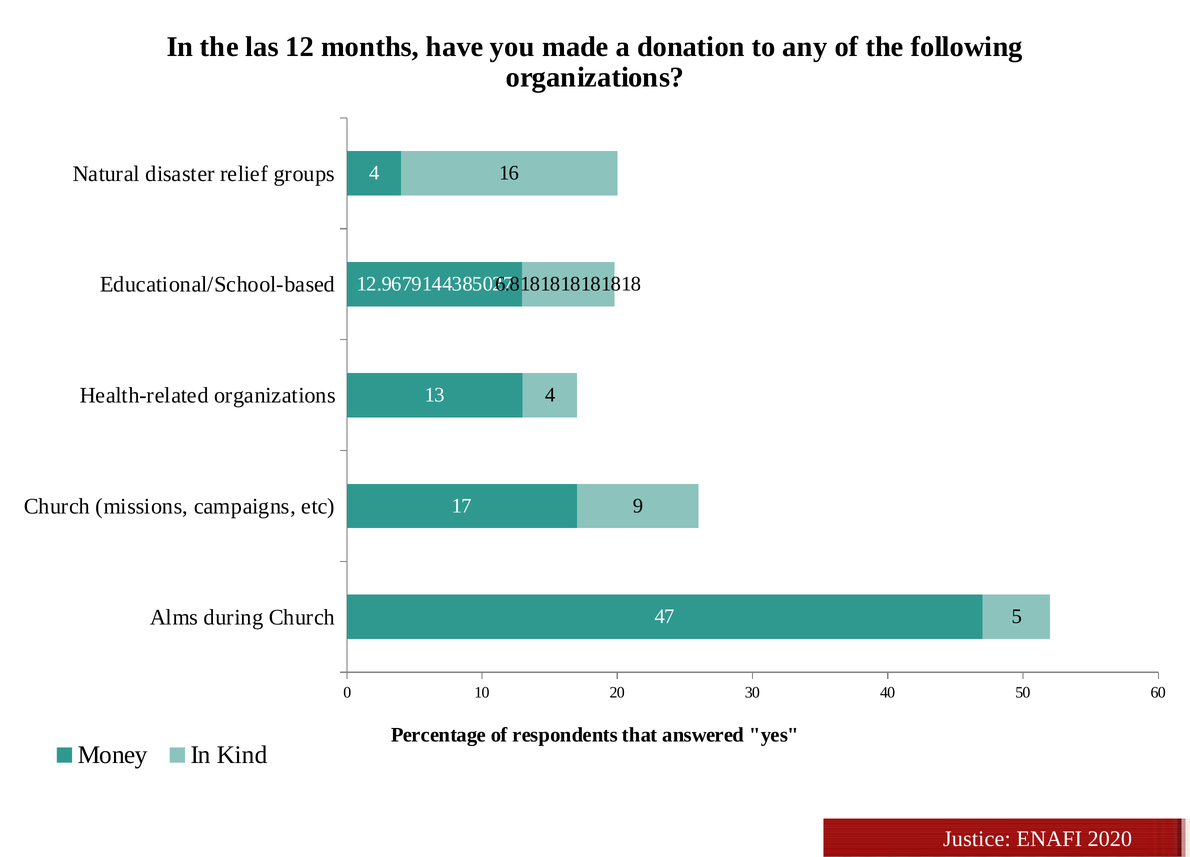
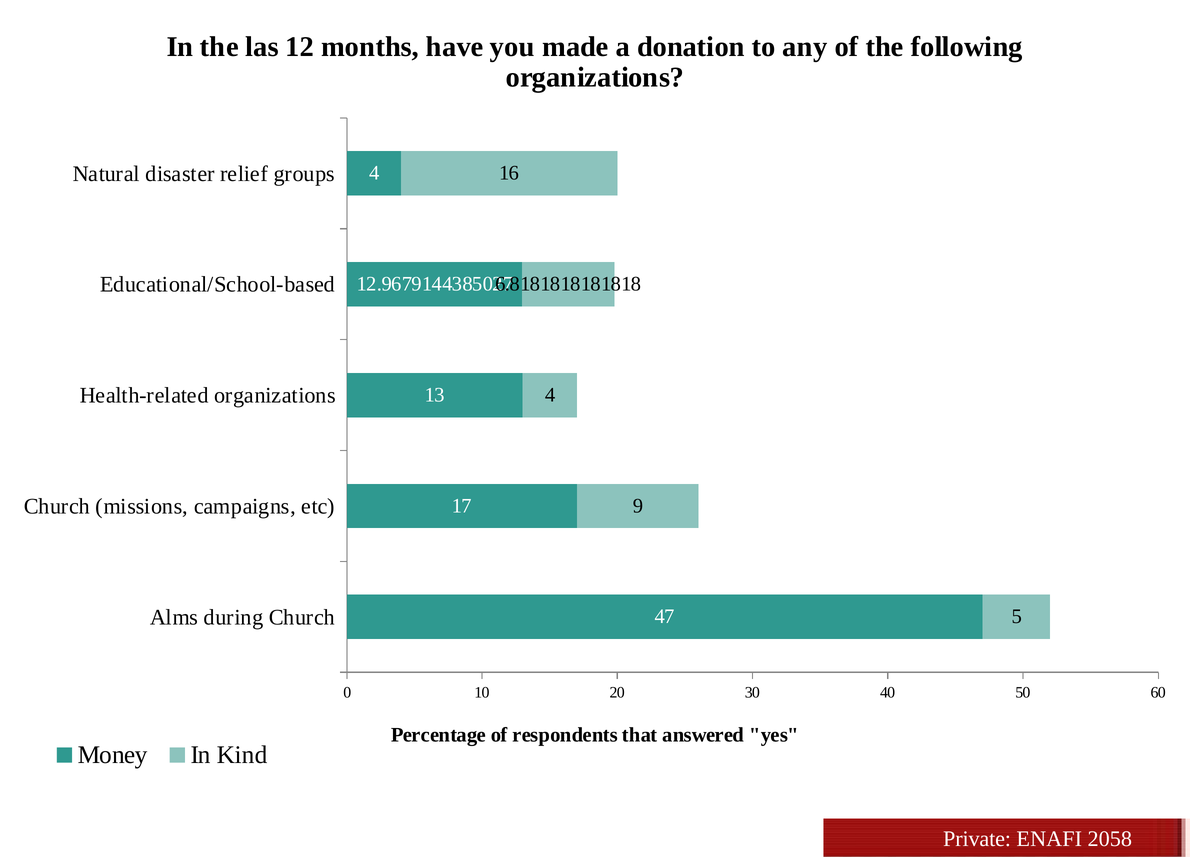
Justice: Justice -> Private (977, 839)
2020: 2020 -> 2058 (1110, 839)
